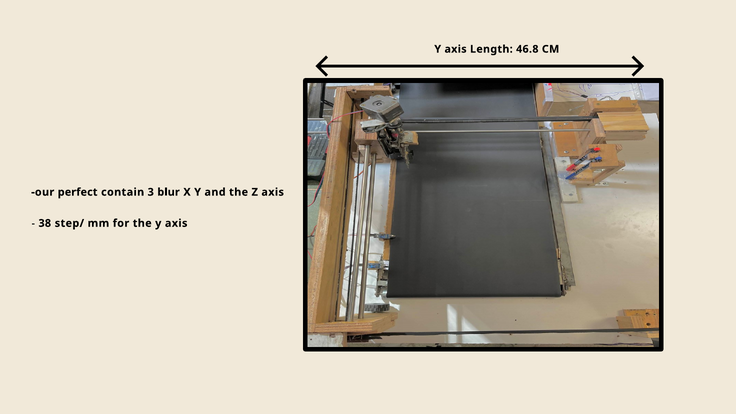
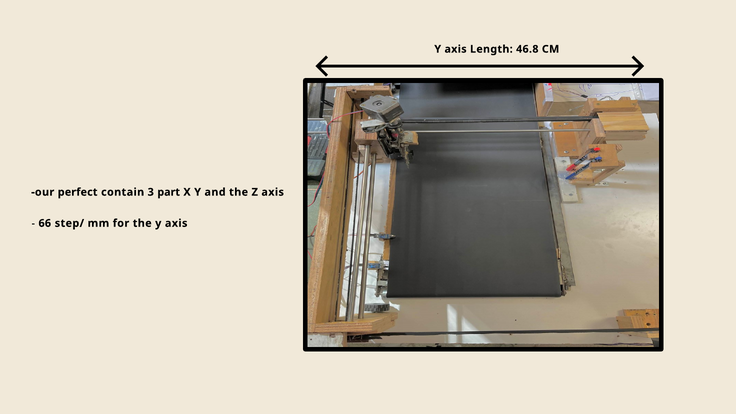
blur: blur -> part (169, 192)
38: 38 -> 66 (45, 223)
